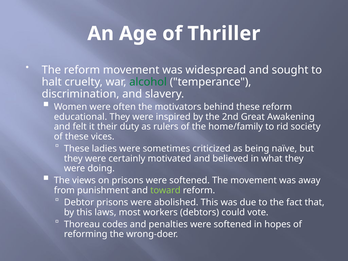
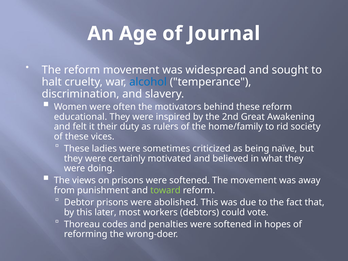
Thriller: Thriller -> Journal (224, 34)
alcohol colour: green -> blue (148, 82)
laws: laws -> later (106, 212)
